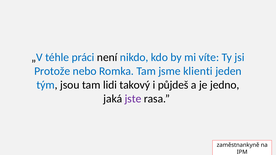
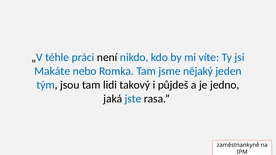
Protože: Protože -> Makáte (52, 71)
klienti: klienti -> nějaký (198, 71)
jste colour: purple -> blue (133, 99)
